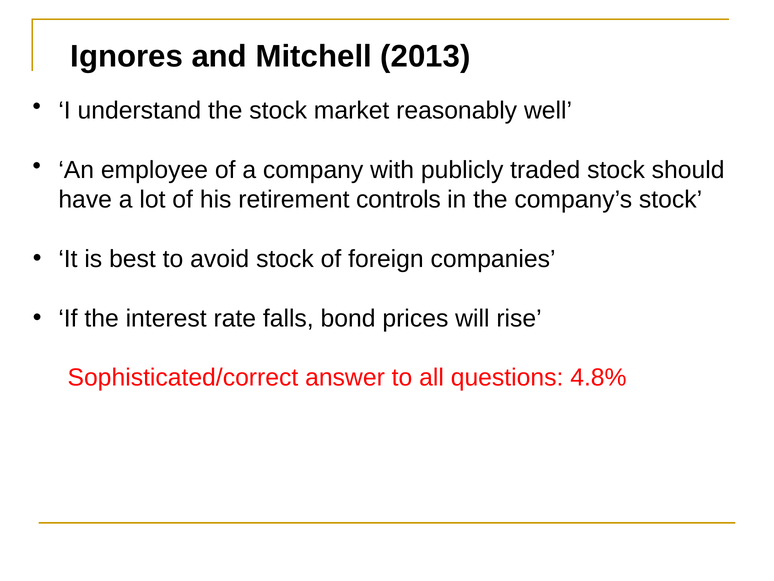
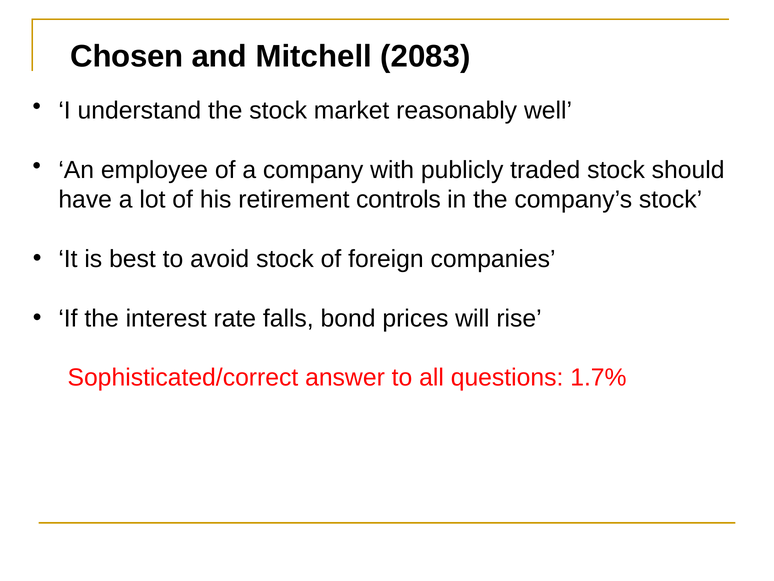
Ignores: Ignores -> Chosen (127, 56)
2013: 2013 -> 2083 (425, 56)
4.8%: 4.8% -> 1.7% (598, 377)
